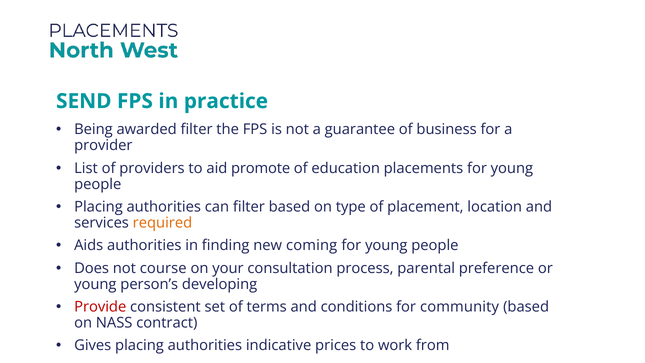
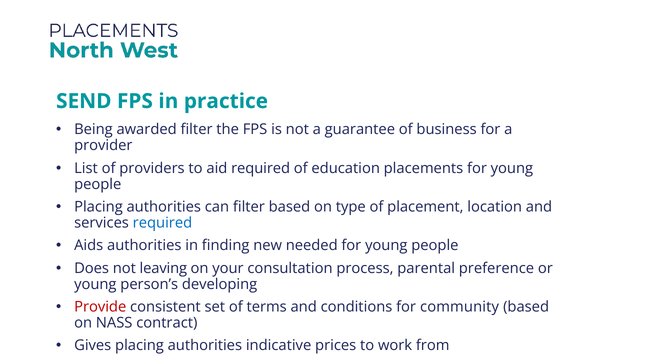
aid promote: promote -> required (261, 168)
required colour: orange -> blue (162, 223)
coming: coming -> needed (312, 245)
course: course -> leaving (163, 268)
